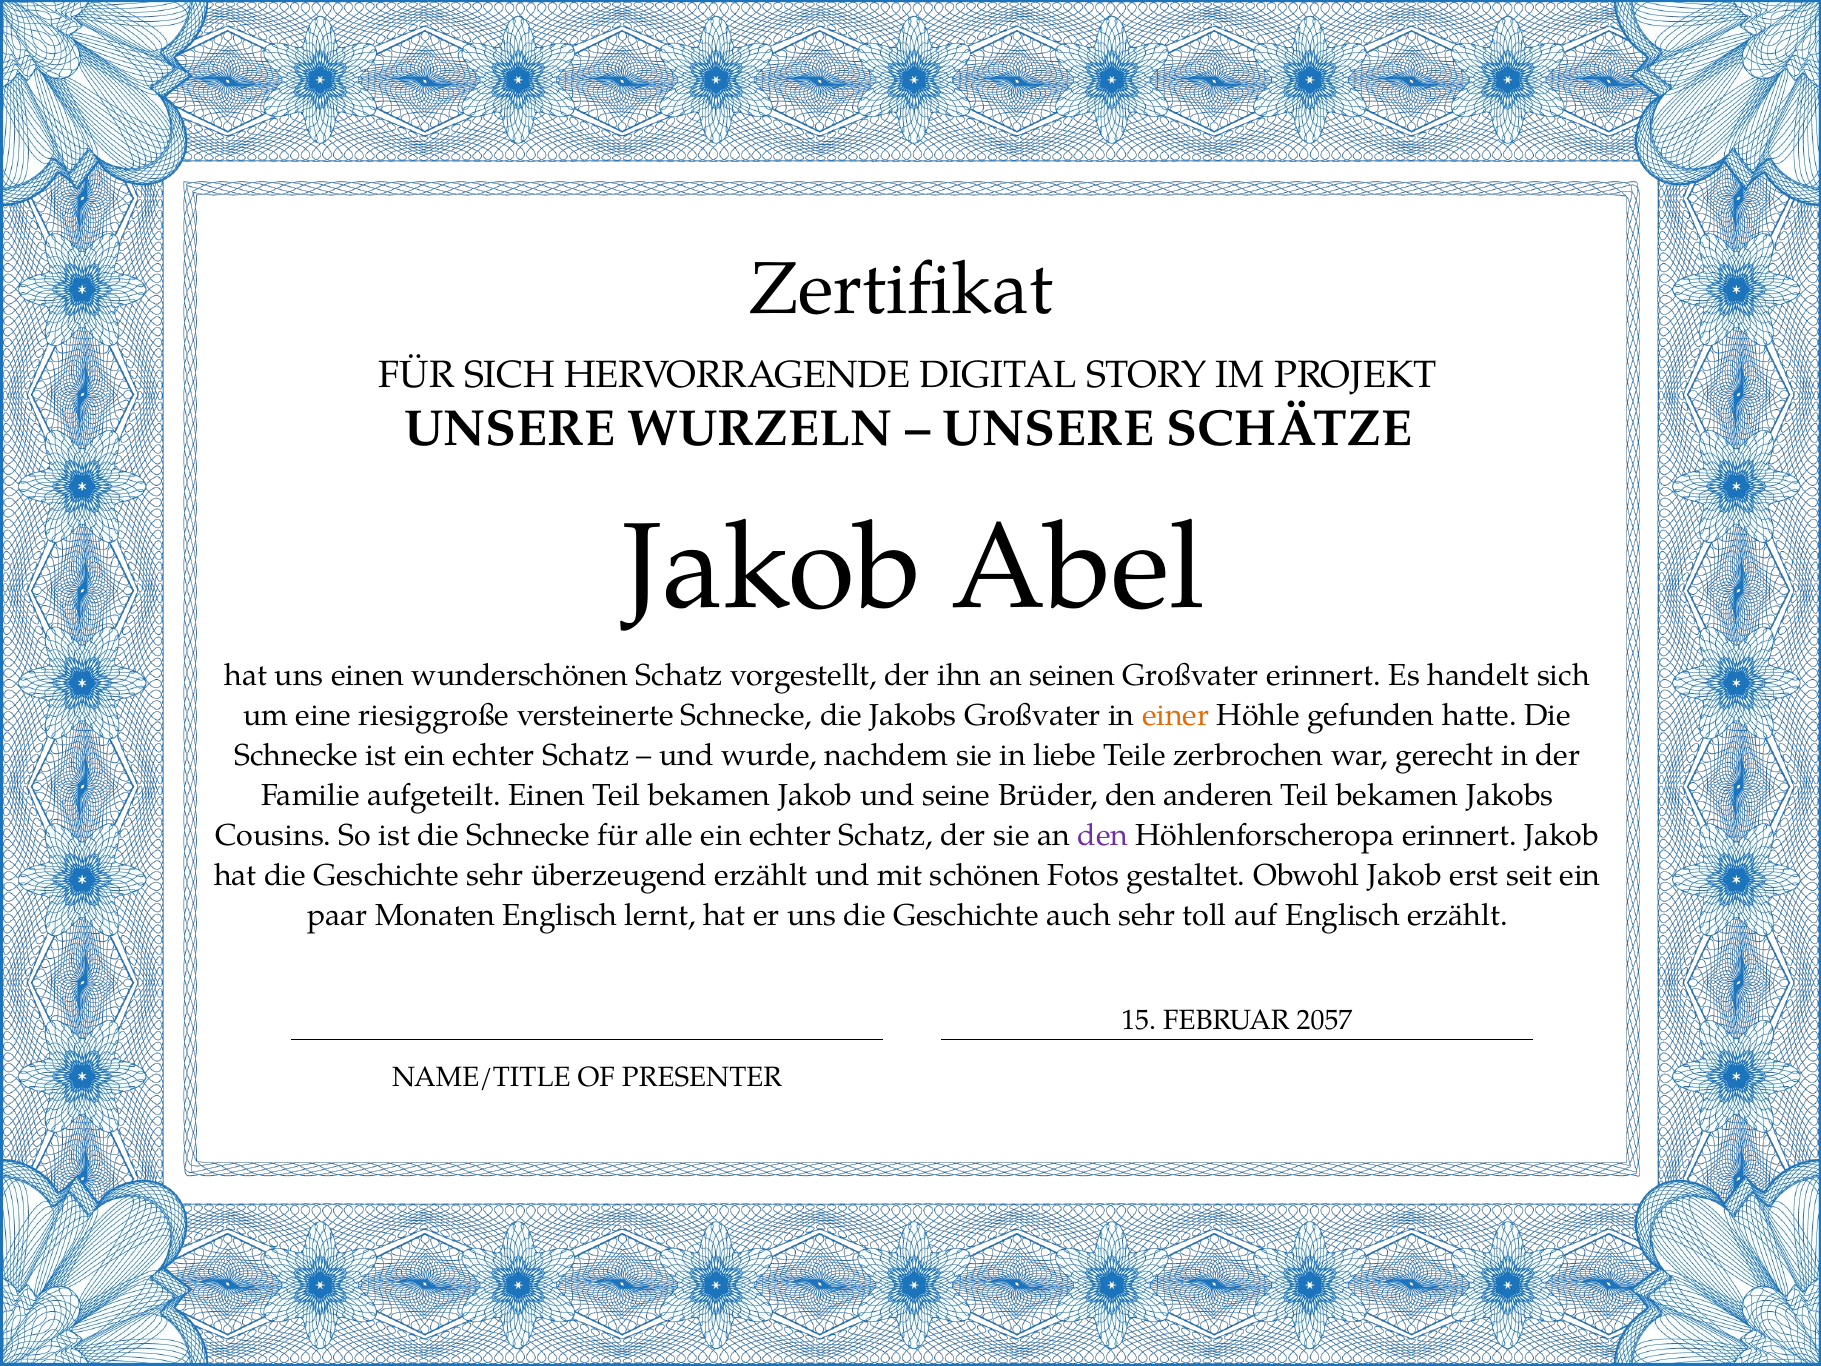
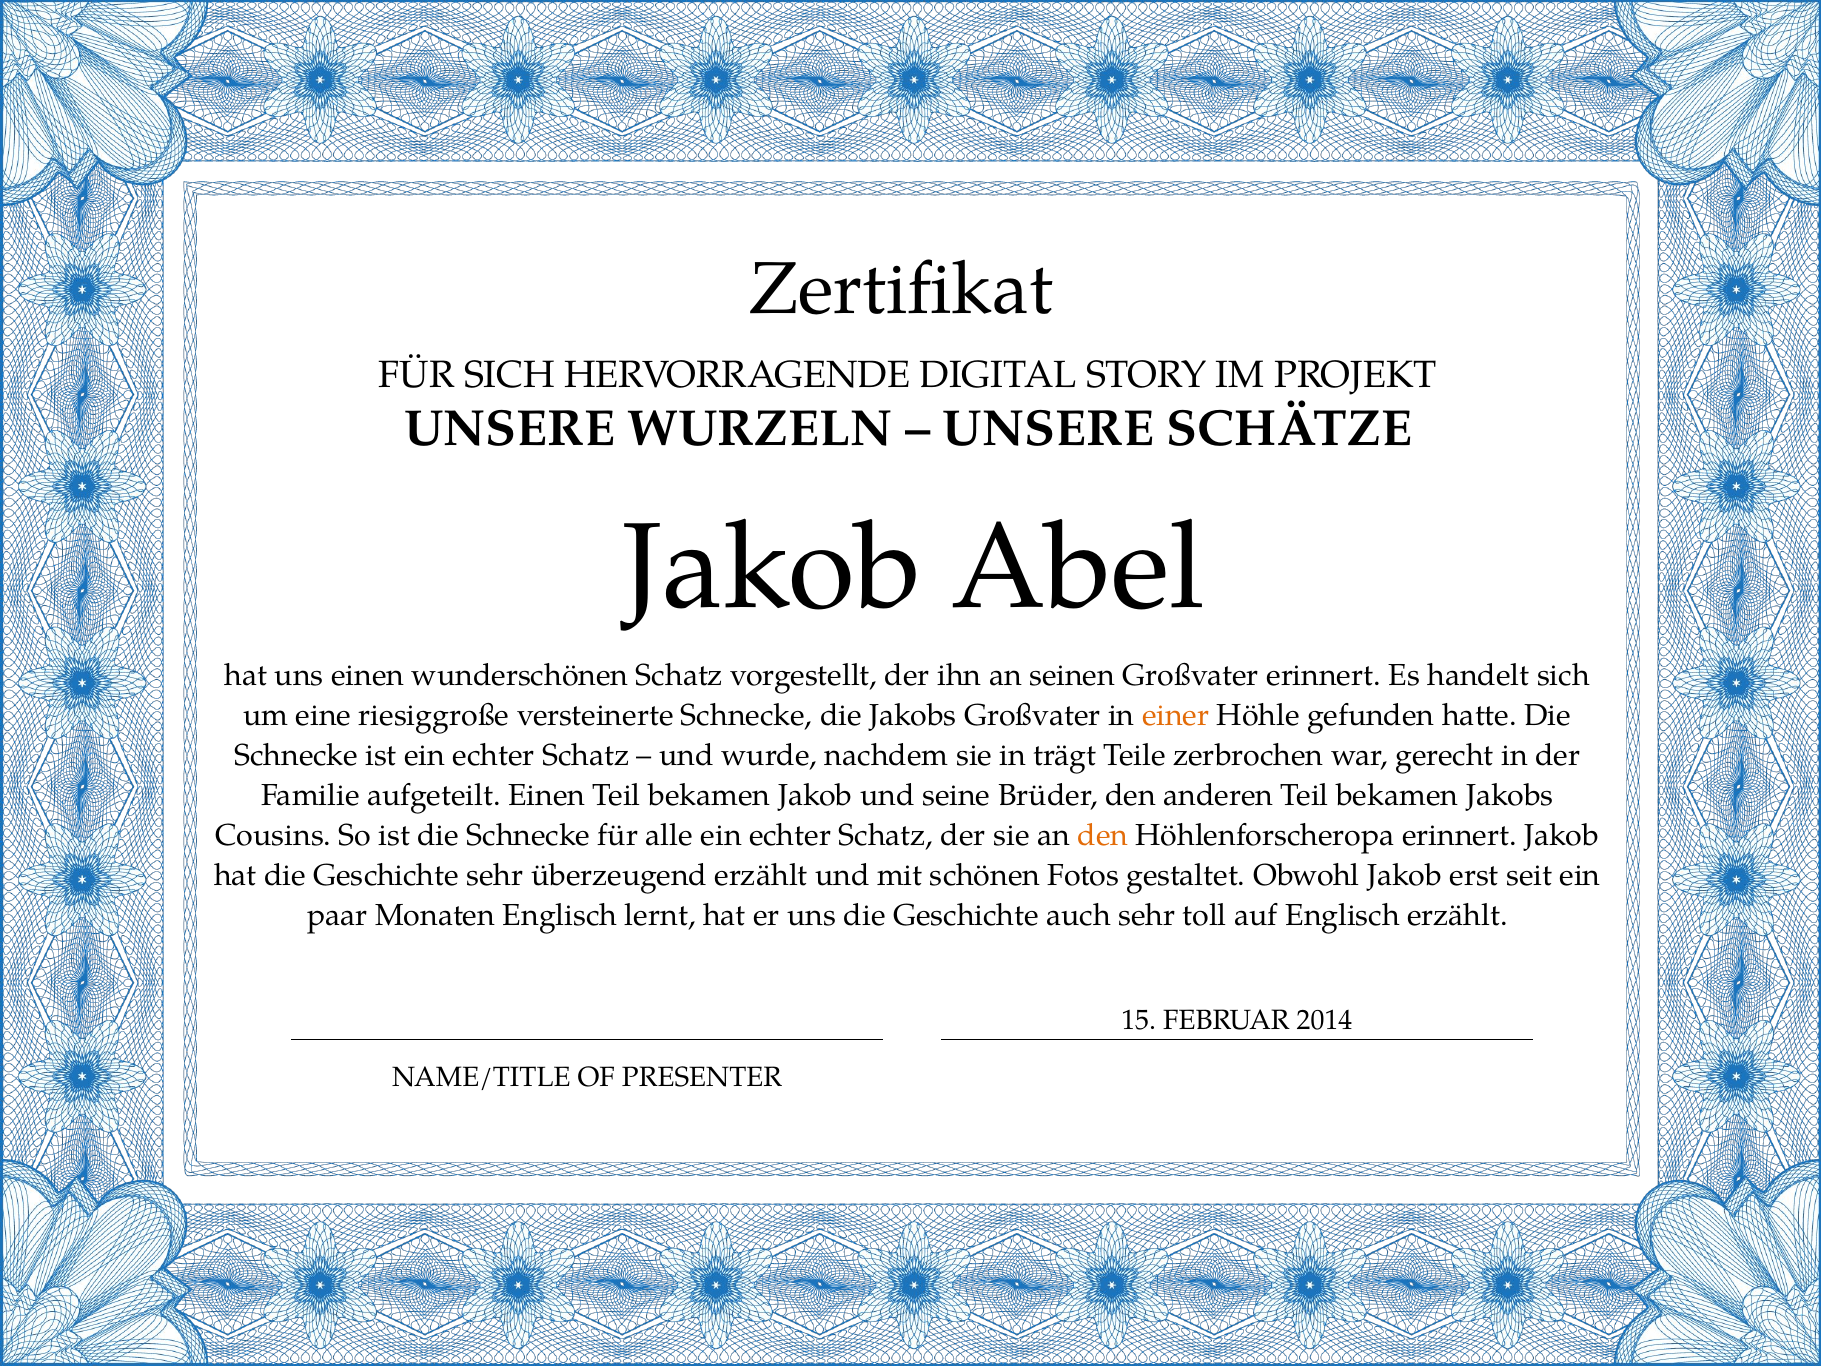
liebe: liebe -> trägt (1065, 756)
den colour: purple -> orange (1103, 836)
2057: 2057 -> 2014 (1325, 1020)
